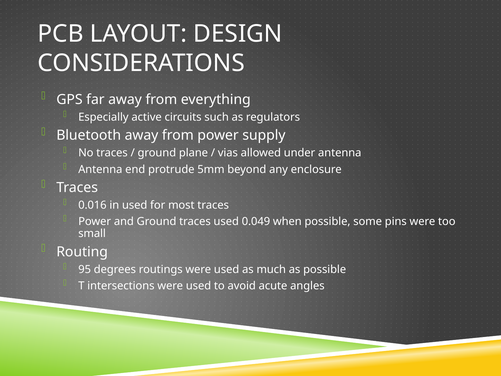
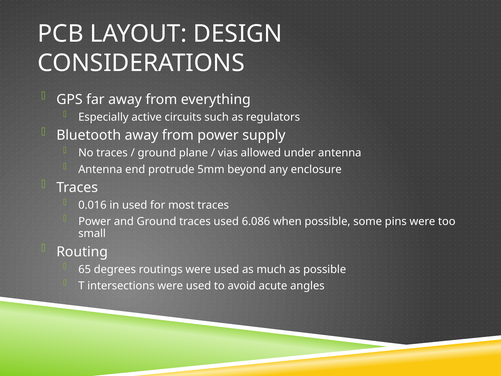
0.049: 0.049 -> 6.086 (256, 221)
95: 95 -> 65 (85, 269)
